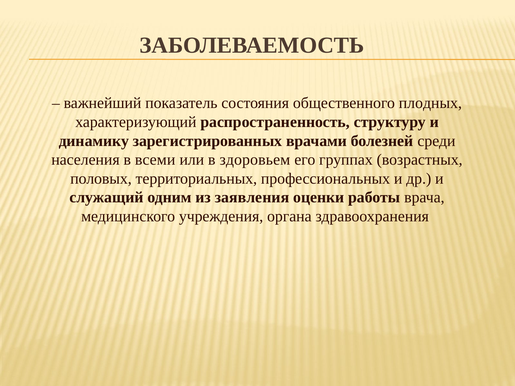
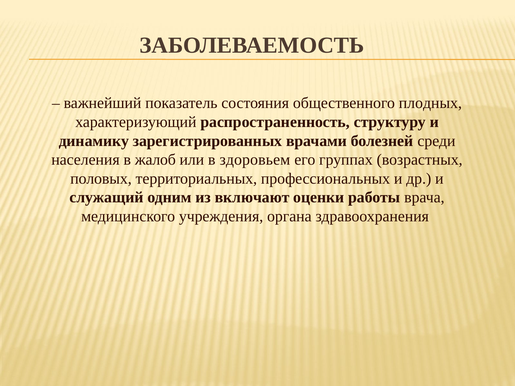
всеми: всеми -> жалоб (155, 160)
заявления: заявления -> включают (252, 198)
